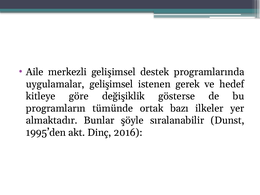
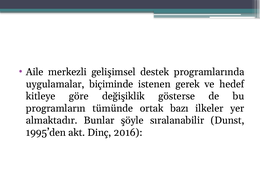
uygulamalar gelişimsel: gelişimsel -> biçiminde (111, 84)
